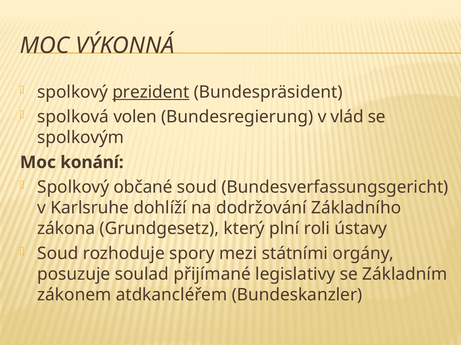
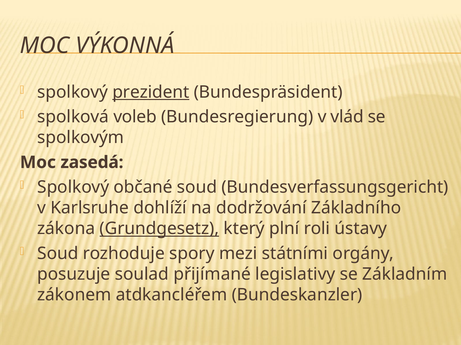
volen: volen -> voleb (135, 117)
konání: konání -> zasedá (92, 163)
Grundgesetz underline: none -> present (159, 229)
